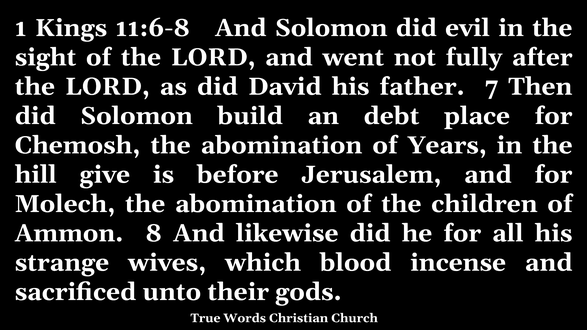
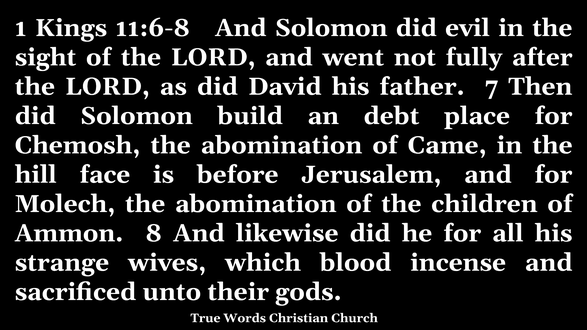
Years: Years -> Came (447, 145)
give: give -> face (105, 175)
